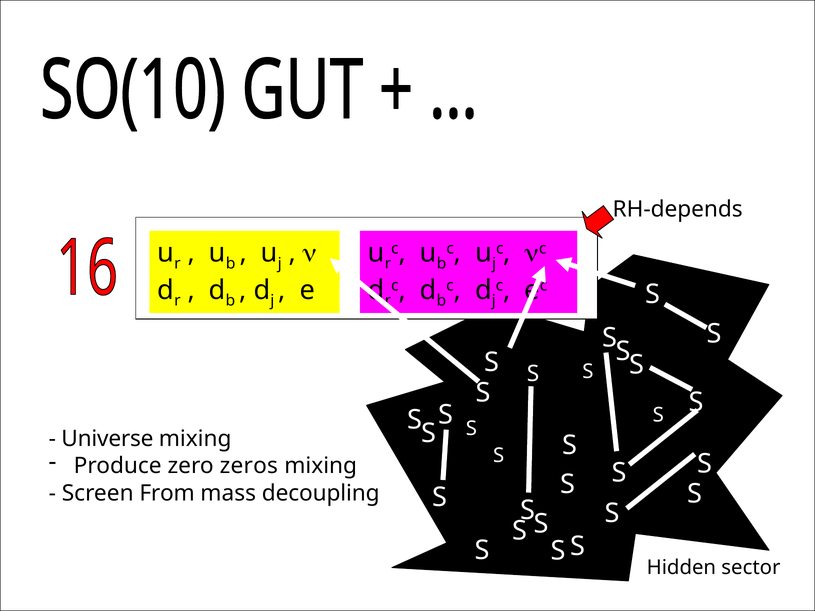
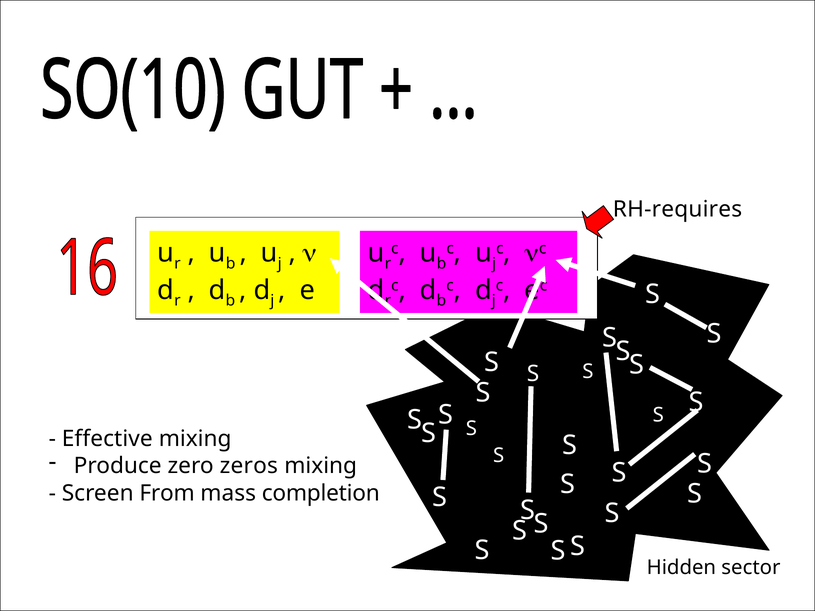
RH-depends: RH-depends -> RH-requires (678, 209)
Universe: Universe -> Effective (107, 439)
decoupling: decoupling -> completion (321, 493)
